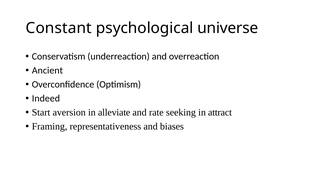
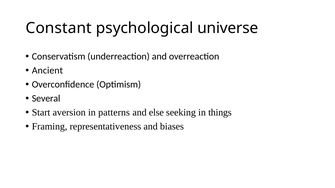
Indeed: Indeed -> Several (46, 99)
alleviate: alleviate -> patterns (114, 113)
rate: rate -> else (156, 113)
attract: attract -> things (220, 113)
